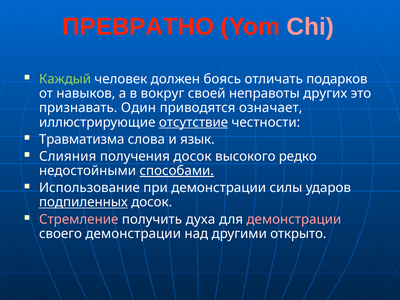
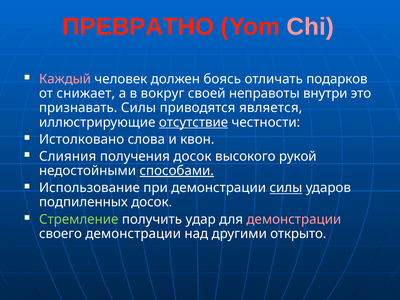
Каждый colour: light green -> pink (65, 79)
навыков: навыков -> снижает (86, 94)
других: других -> внутри (325, 94)
признавать Один: Один -> Силы (138, 108)
означает: означает -> является (271, 108)
Травматизма: Травматизма -> Истолковано (82, 139)
язык: язык -> квон (197, 139)
редко: редко -> рукой (298, 156)
силы underline: none -> present (286, 188)
подпиленных underline: present -> none (83, 202)
Стремление colour: pink -> light green (79, 219)
духа: духа -> удар (201, 219)
